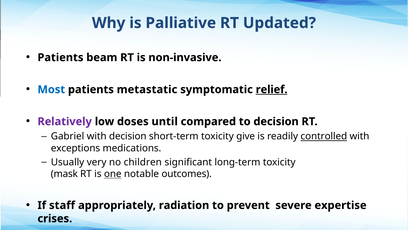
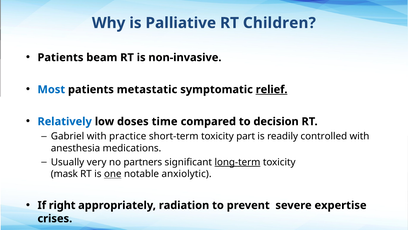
Updated: Updated -> Children (279, 23)
Relatively colour: purple -> blue (65, 121)
until: until -> time (165, 121)
with decision: decision -> practice (128, 136)
give: give -> part (246, 136)
controlled underline: present -> none (324, 136)
exceptions: exceptions -> anesthesia (75, 148)
children: children -> partners (143, 162)
long-term underline: none -> present (237, 162)
outcomes: outcomes -> anxiolytic (187, 174)
staff: staff -> right (62, 205)
